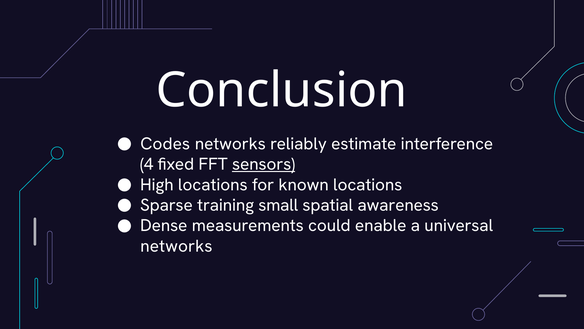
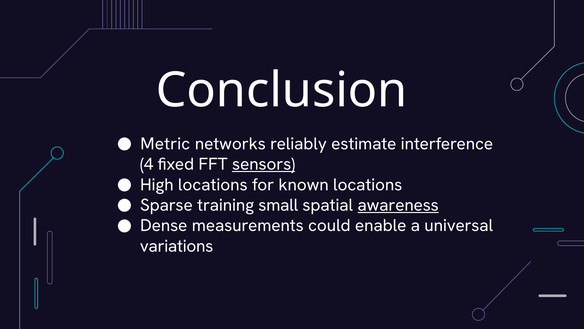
Codes: Codes -> Metric (165, 144)
awareness underline: none -> present (398, 205)
networks: networks -> variations (177, 246)
